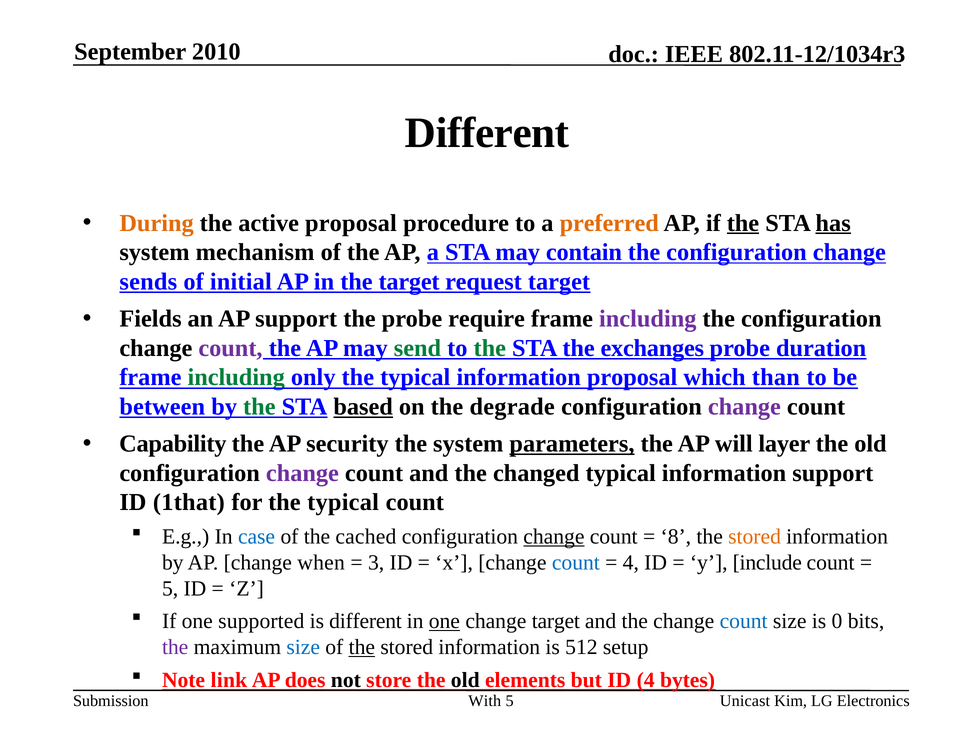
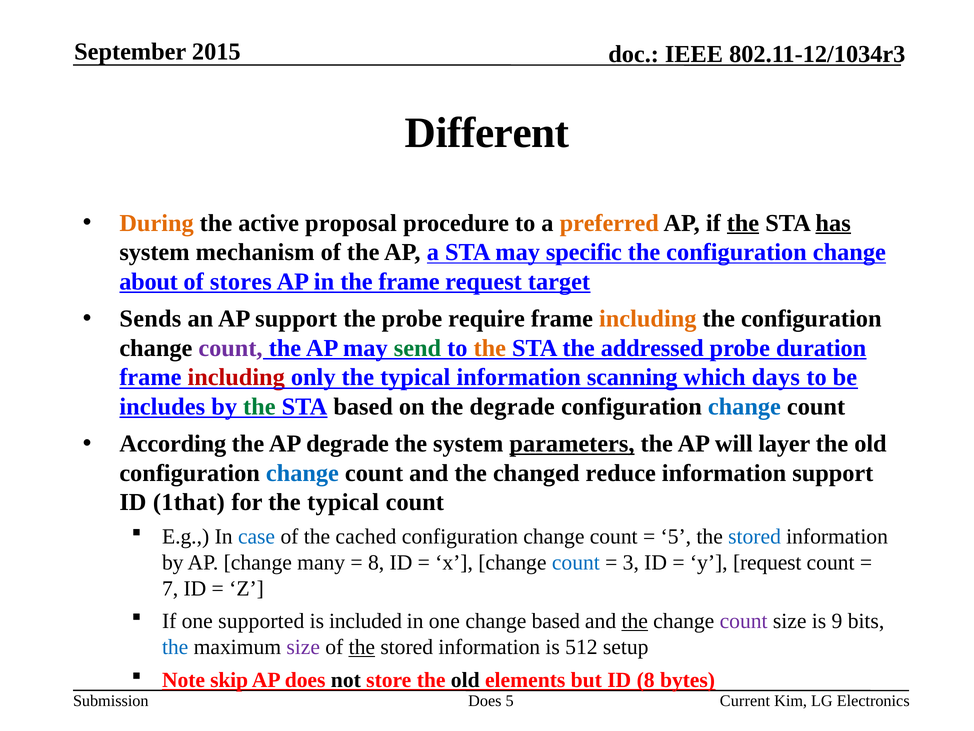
2010: 2010 -> 2015 (216, 52)
contain: contain -> specific (584, 252)
sends: sends -> about (149, 281)
initial: initial -> stores (241, 281)
the target: target -> frame (409, 281)
Fields: Fields -> Sends (150, 319)
including colour: purple -> orange (648, 319)
the colour: green -> orange (490, 348)
exchanges: exchanges -> addressed (652, 348)
including colour: green -> red (236, 377)
information proposal: proposal -> scanning (632, 377)
than: than -> days (776, 377)
between: between -> includes (162, 406)
based underline: present -> none (363, 406)
change colour: purple -> blue (744, 406)
Capability: Capability -> According (173, 444)
AP security: security -> degrade (347, 444)
change colour: purple -> blue (302, 473)
changed typical: typical -> reduce (621, 473)
change underline: present -> none (554, 536)
8: 8 -> 5 (676, 536)
stored colour: orange -> blue (755, 536)
when: when -> many (321, 562)
3: 3 -> 8 (376, 562)
4: 4 -> 3 (631, 562)
y include: include -> request (767, 562)
5: 5 -> 7 (170, 588)
is different: different -> included (366, 621)
one underline: present -> none (444, 621)
change target: target -> based (556, 621)
the underline: none -> present (635, 621)
count colour: blue -> purple (744, 621)
0: 0 -> 9 (837, 621)
the colour: purple -> blue (175, 647)
size colour: blue -> purple (303, 647)
link: link -> skip (229, 680)
ID 4: 4 -> 8 (646, 680)
With: With -> Does (485, 701)
Unicast: Unicast -> Current (745, 701)
